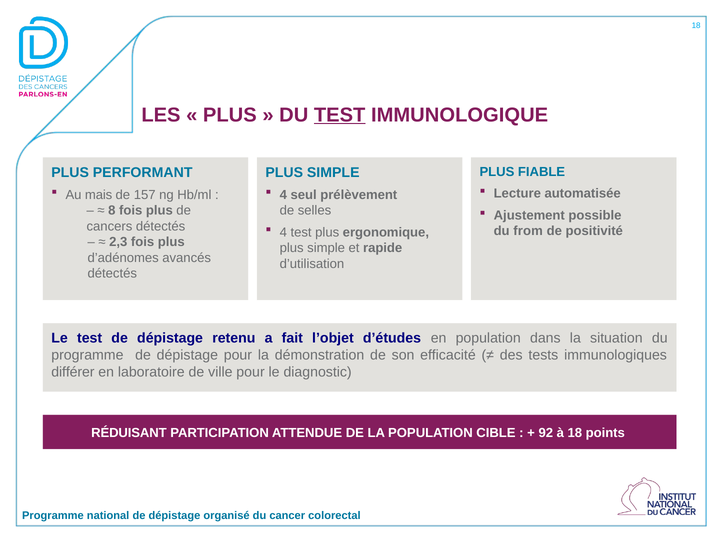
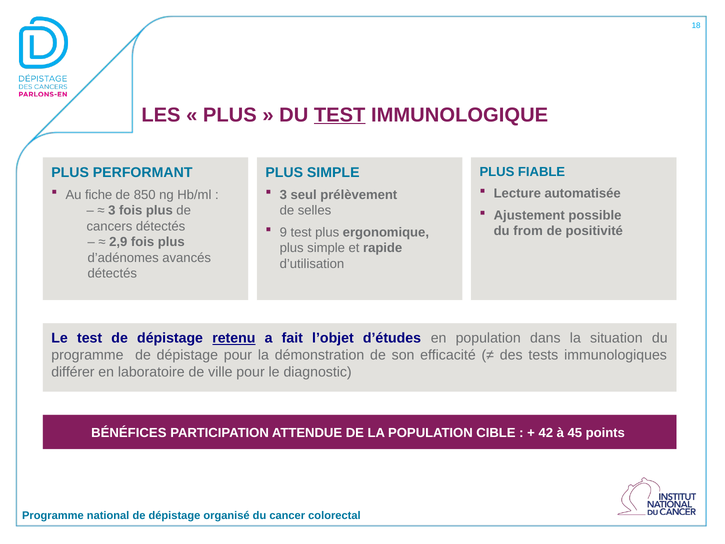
mais: mais -> fiche (99, 195)
157: 157 -> 850 (145, 195)
4: 4 -> 3 (283, 195)
8: 8 -> 3 (112, 210)
4: 4 -> 9 (283, 232)
2,3: 2,3 -> 2,9 (118, 242)
retenu underline: none -> present (234, 338)
RÉDUISANT: RÉDUISANT -> BÉNÉFICES (129, 433)
92: 92 -> 42 (546, 433)
à 18: 18 -> 45 (575, 433)
